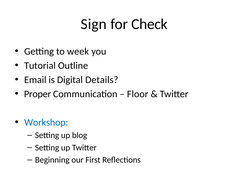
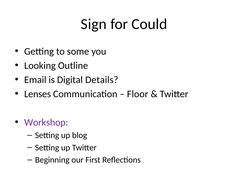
Check: Check -> Could (149, 24)
week: week -> some (78, 51)
Tutorial: Tutorial -> Looking (40, 66)
Proper: Proper -> Lenses (38, 94)
Workshop colour: blue -> purple (46, 122)
